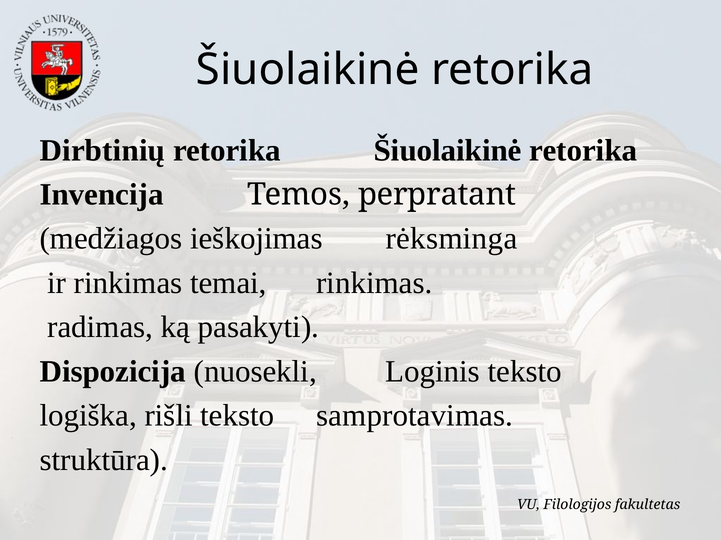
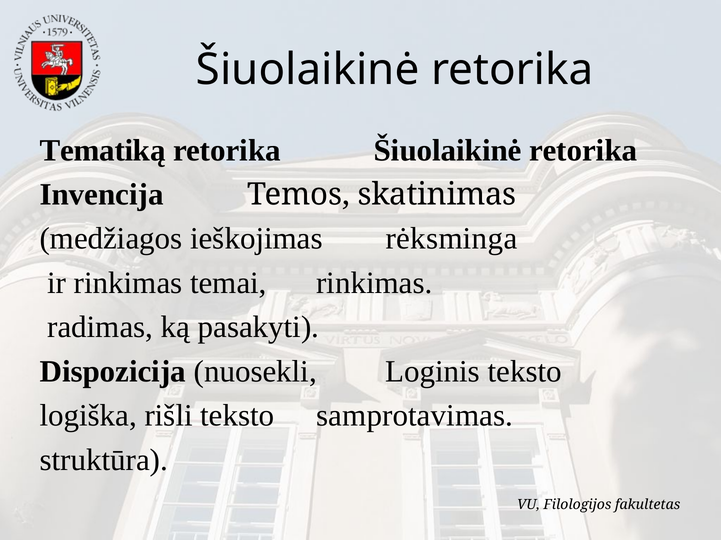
Dirbtinių: Dirbtinių -> Tematiką (103, 151)
perpratant: perpratant -> skatinimas (437, 195)
